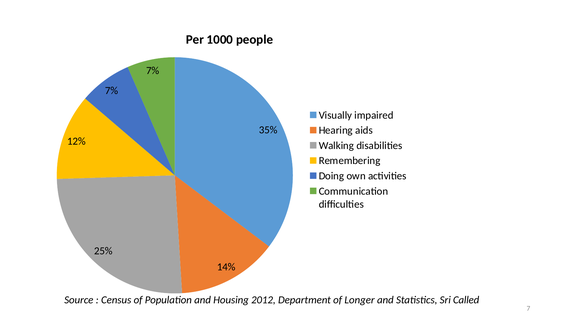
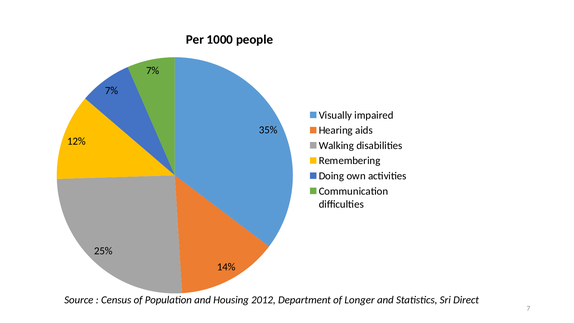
Called: Called -> Direct (466, 300)
